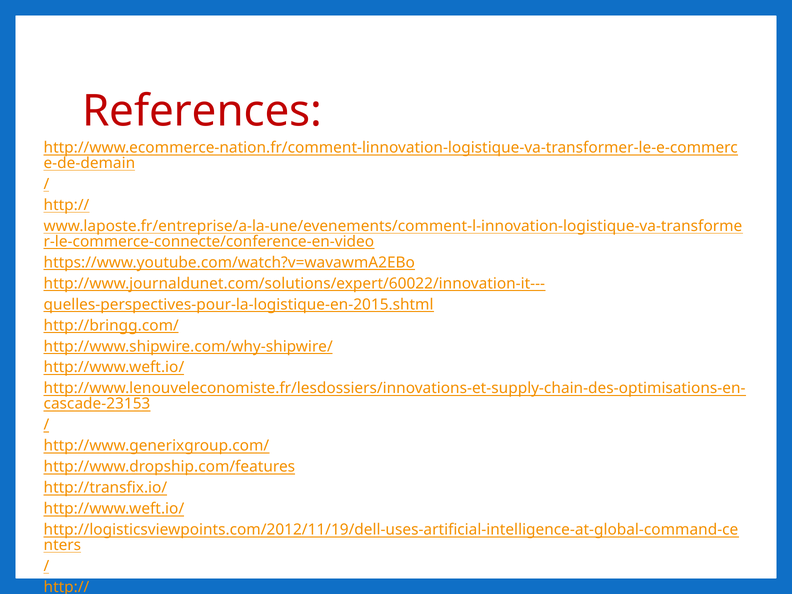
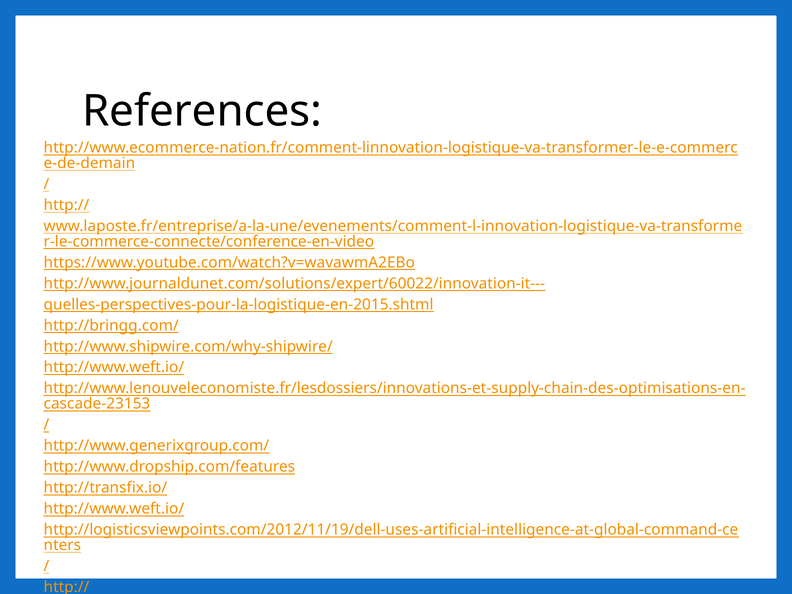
References colour: red -> black (202, 111)
